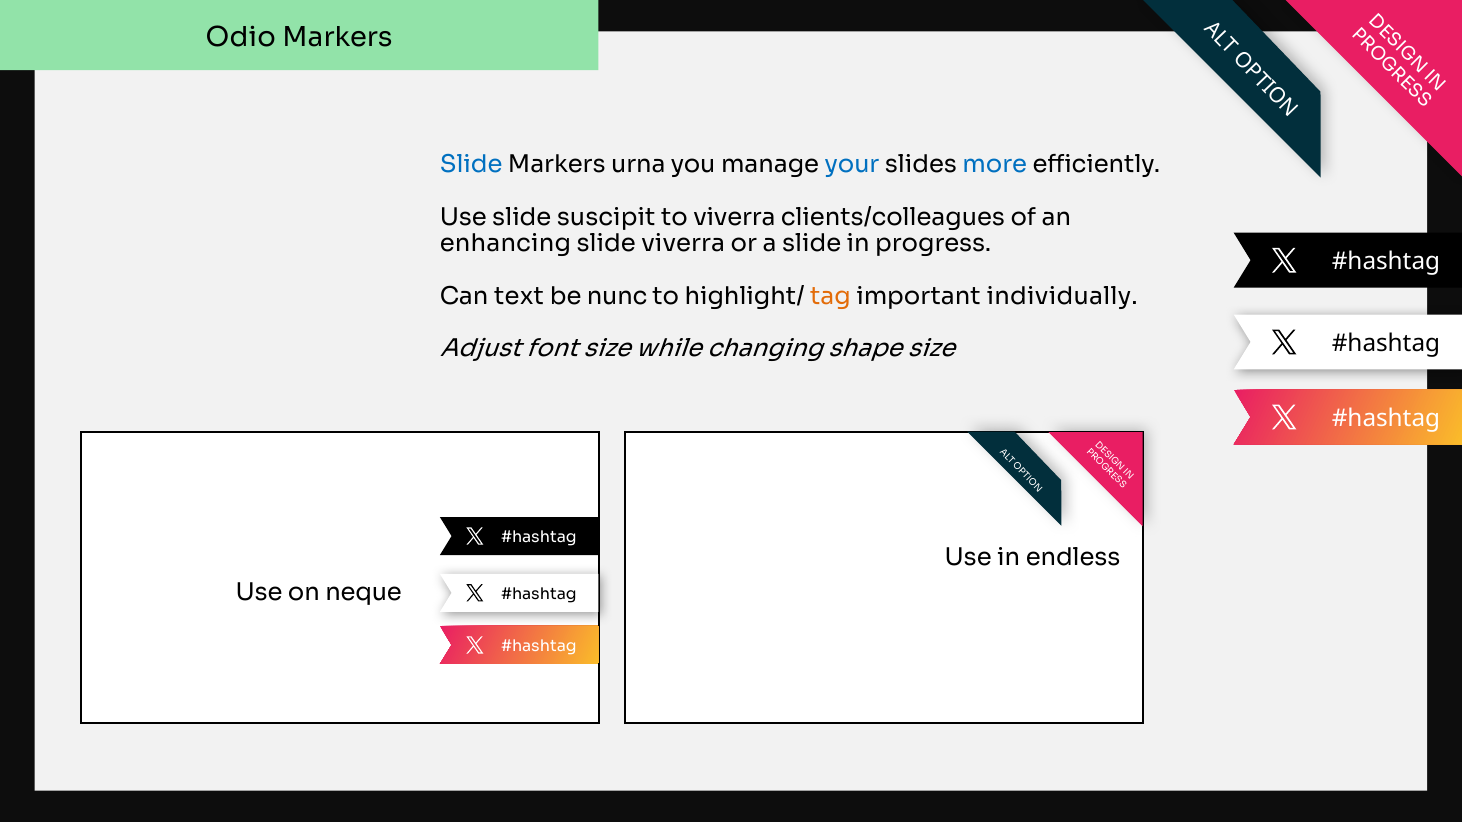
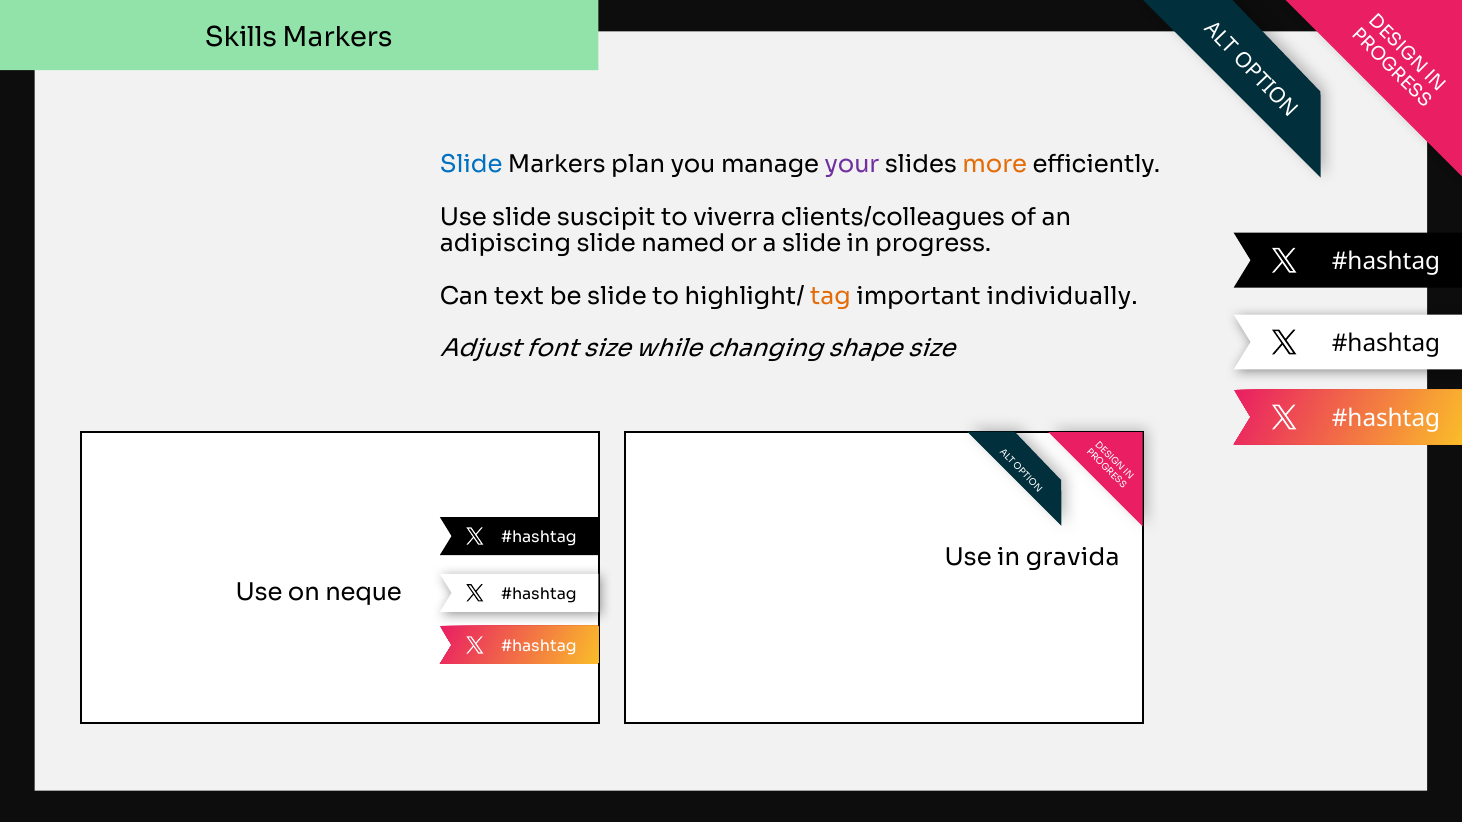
Odio: Odio -> Skills (241, 37)
urna: urna -> plan (638, 165)
your colour: blue -> purple (852, 165)
more colour: blue -> orange (995, 165)
enhancing: enhancing -> adipiscing (505, 244)
slide viverra: viverra -> named (683, 244)
be nunc: nunc -> slide (617, 296)
endless: endless -> gravida (1073, 558)
